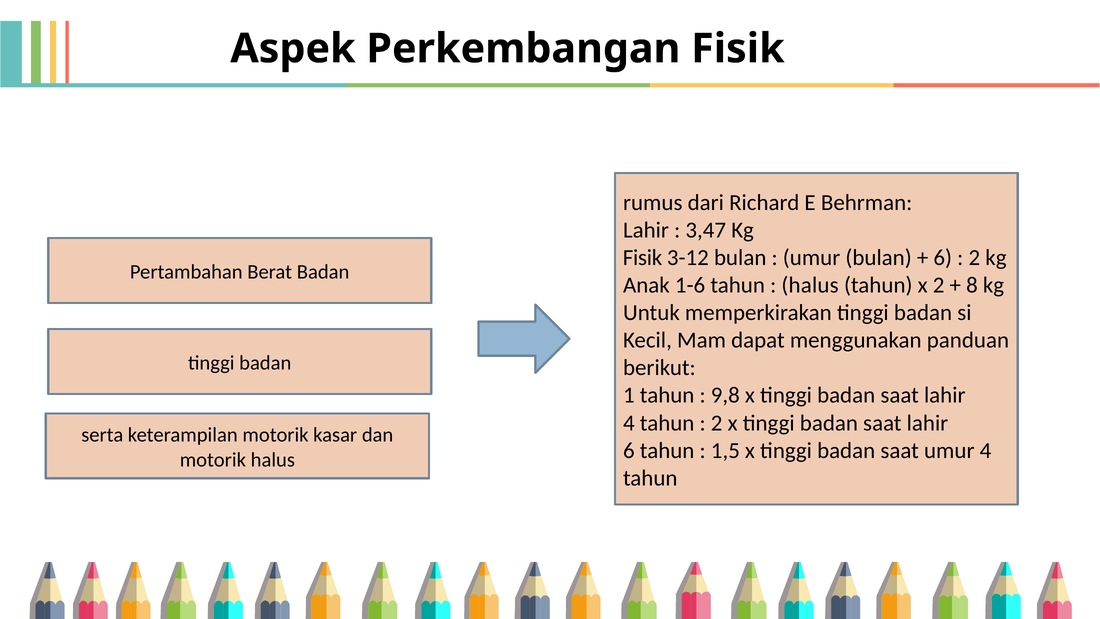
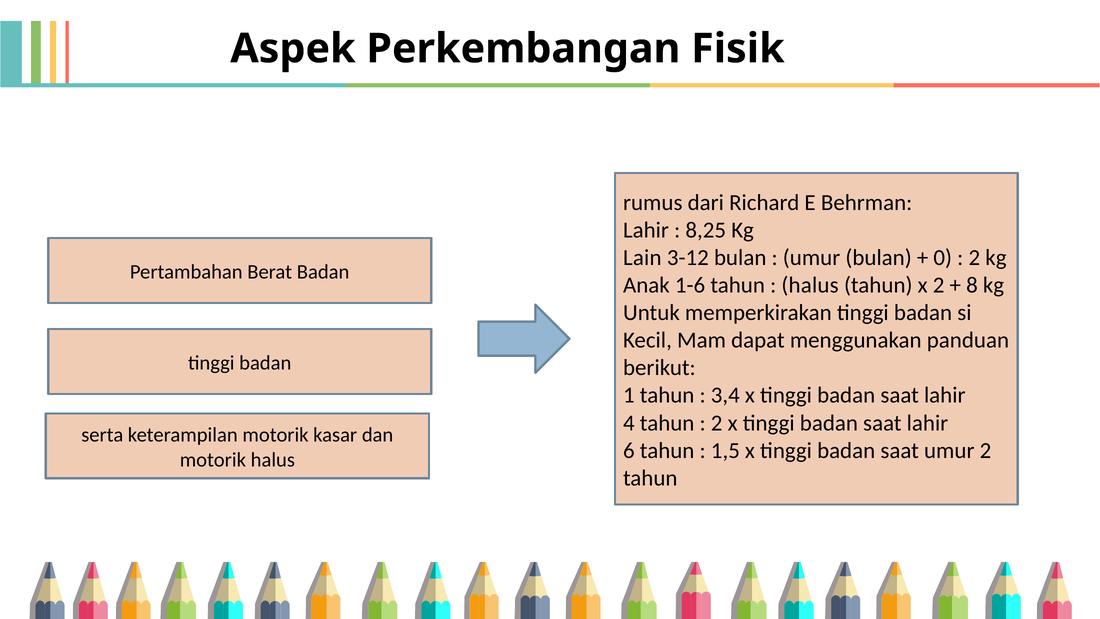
3,47: 3,47 -> 8,25 (706, 230)
Fisik: Fisik -> Lain (642, 258)
6: 6 -> 0 (943, 258)
9,8: 9,8 -> 3,4 (725, 395)
umur 4: 4 -> 2 (985, 450)
